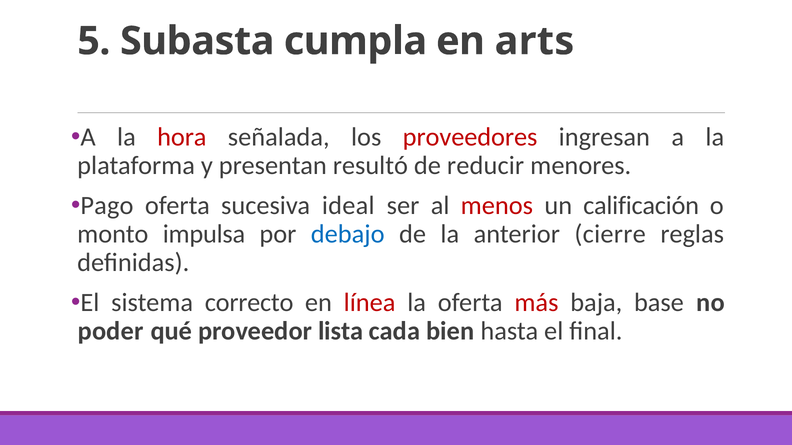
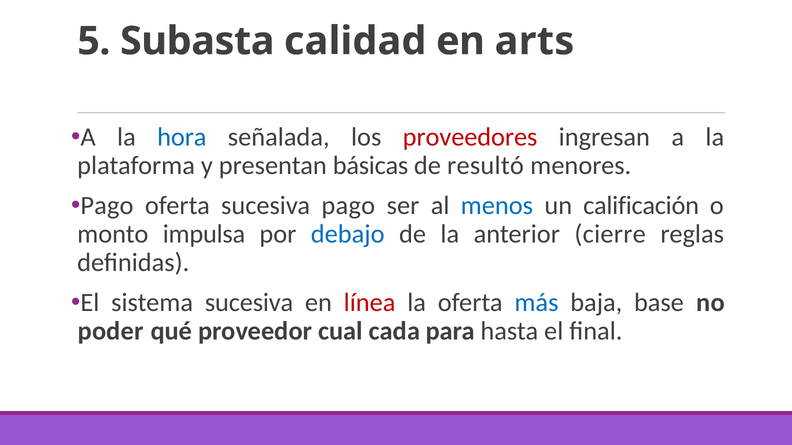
cumpla: cumpla -> calidad (355, 41)
hora colour: red -> blue (182, 137)
resultó: resultó -> básicas (371, 166)
reducir: reducir -> resultó (485, 166)
sucesiva ideal: ideal -> pago (348, 206)
menos colour: red -> blue (497, 206)
sistema correcto: correcto -> sucesiva (249, 303)
más colour: red -> blue (536, 303)
lista: lista -> cual (340, 331)
bien: bien -> para (450, 331)
